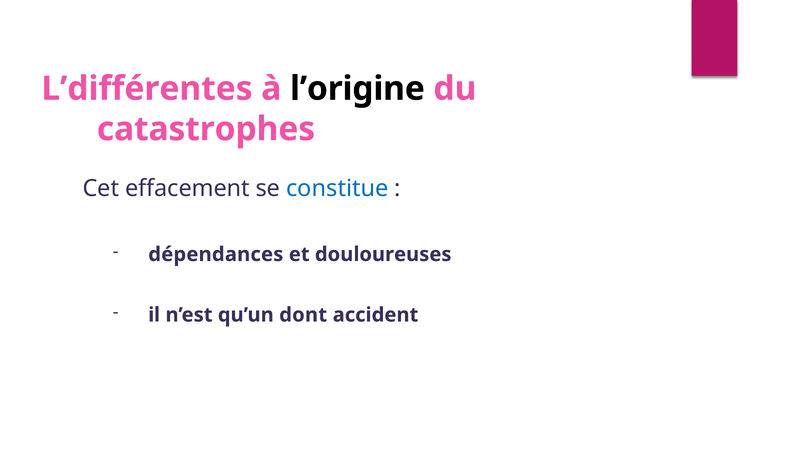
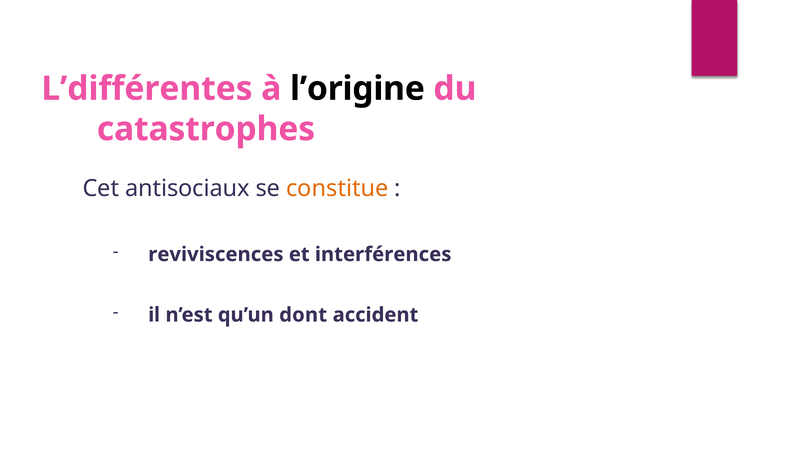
effacement: effacement -> antisociaux (187, 188)
constitue colour: blue -> orange (337, 188)
dépendances: dépendances -> reviviscences (216, 254)
douloureuses: douloureuses -> interférences (383, 254)
